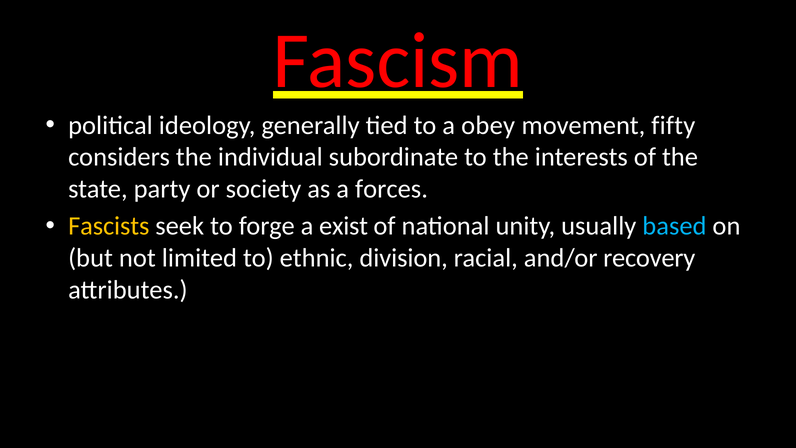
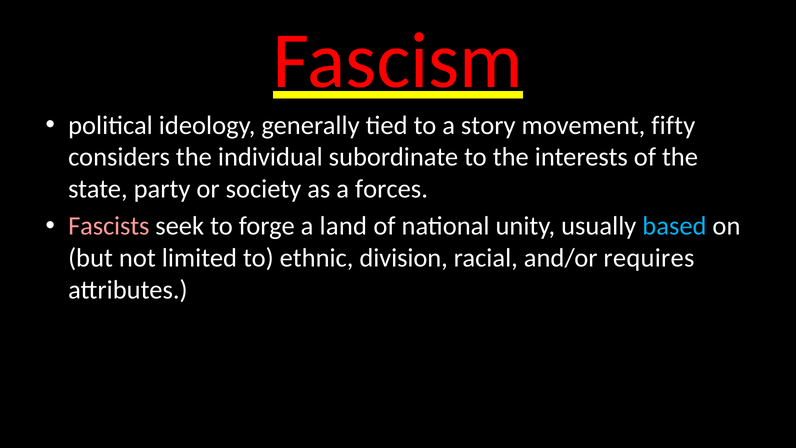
obey: obey -> story (488, 125)
Fascists colour: yellow -> pink (109, 226)
exist: exist -> land (343, 226)
recovery: recovery -> requires (649, 258)
